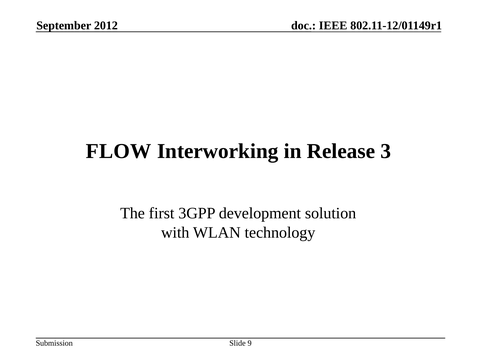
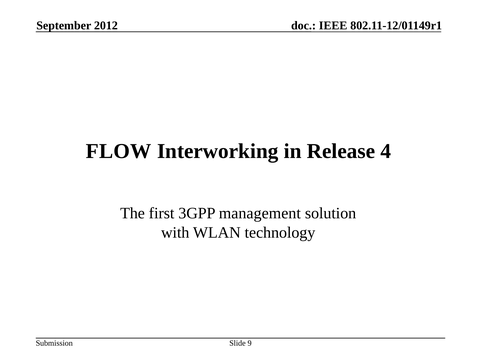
3: 3 -> 4 (386, 151)
development: development -> management (260, 213)
